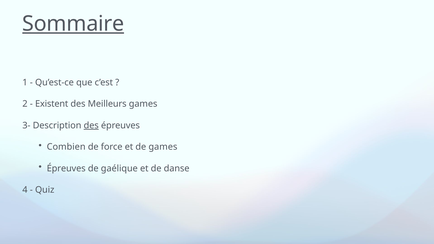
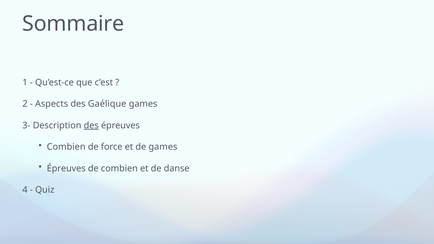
Sommaire underline: present -> none (73, 24)
Existent: Existent -> Aspects (52, 104)
Meilleurs: Meilleurs -> Gaélique (107, 104)
de gaélique: gaélique -> combien (119, 168)
